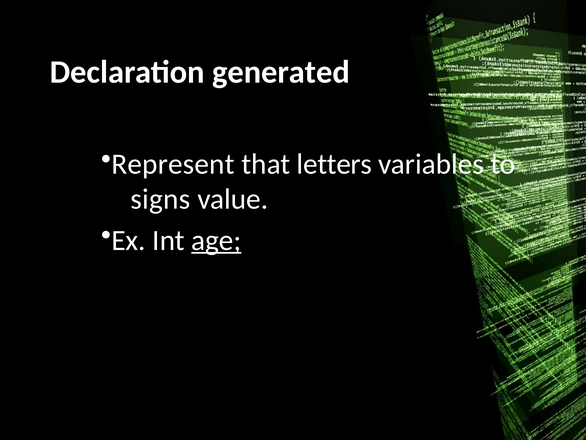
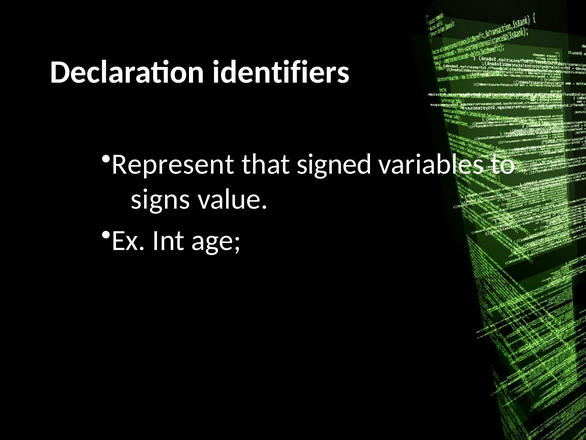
generated: generated -> identifiers (281, 72)
letters: letters -> signed (334, 164)
age underline: present -> none (216, 240)
